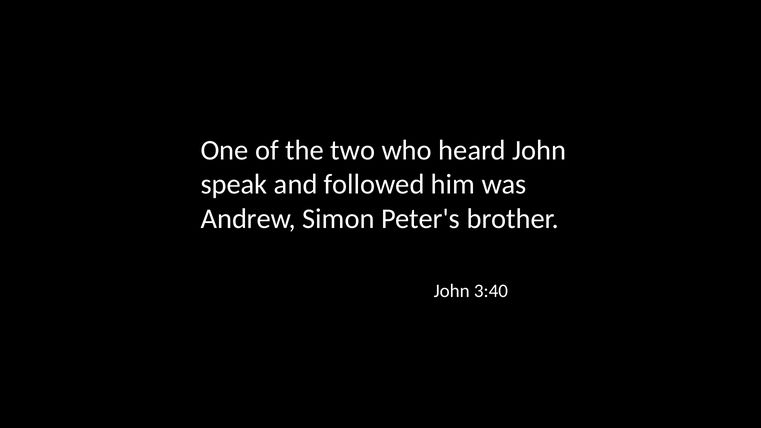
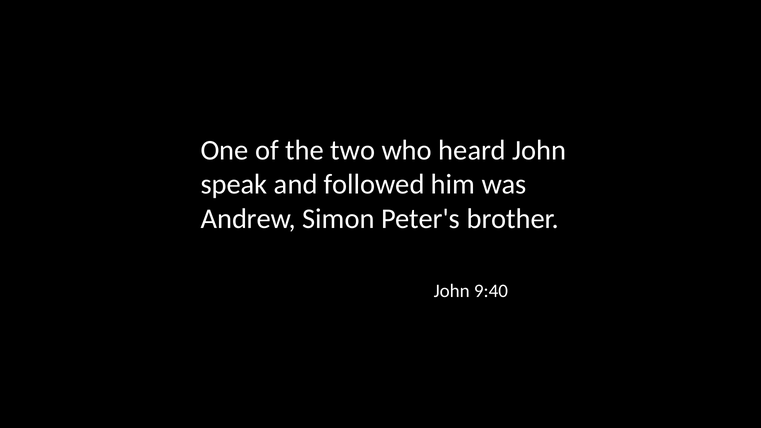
3:40: 3:40 -> 9:40 (491, 291)
